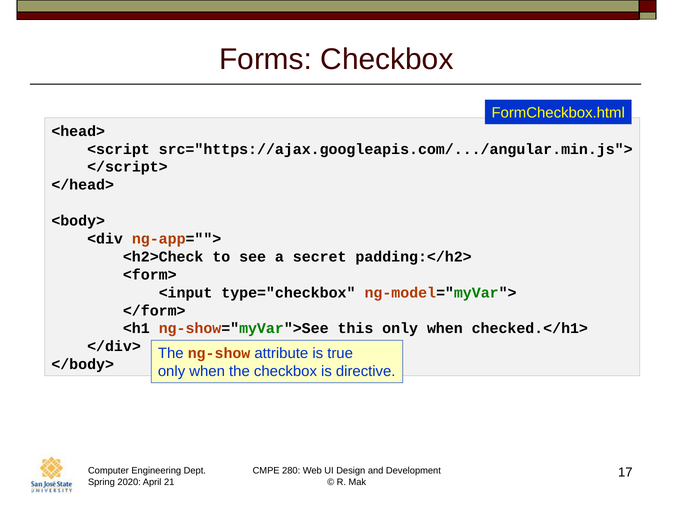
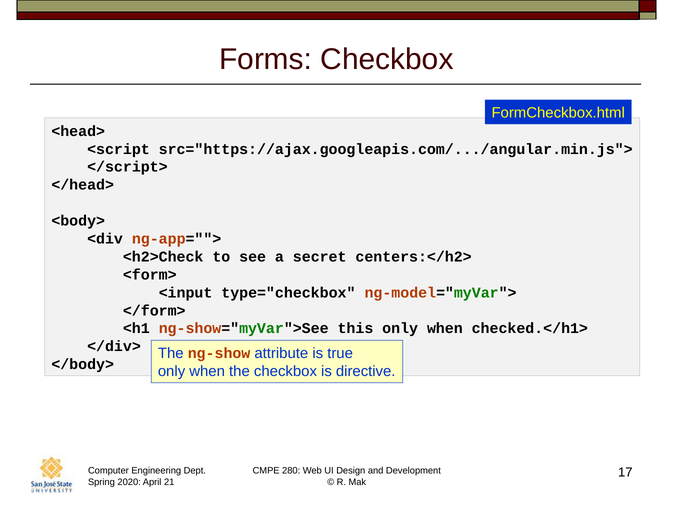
padding:</h2>: padding:</h2> -> centers:</h2> (414, 257)
